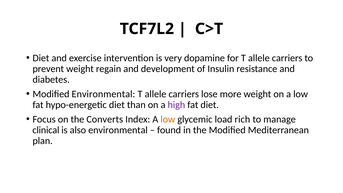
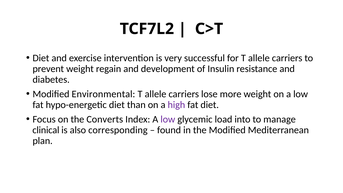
dopamine: dopamine -> successful (204, 58)
low colour: orange -> purple (168, 119)
rich: rich -> into (242, 119)
also environmental: environmental -> corresponding (118, 130)
